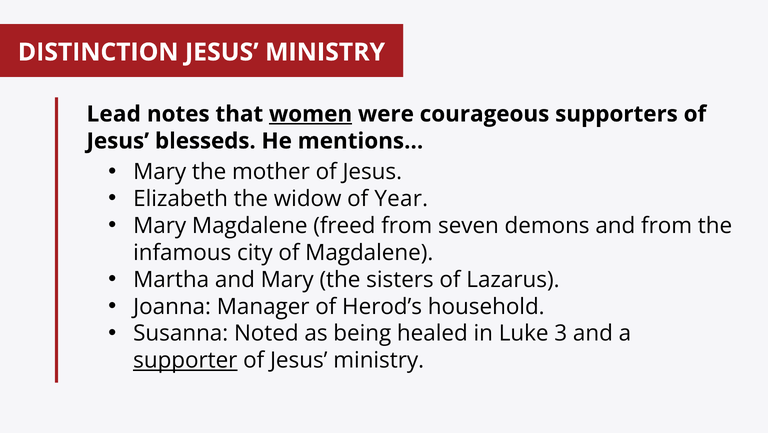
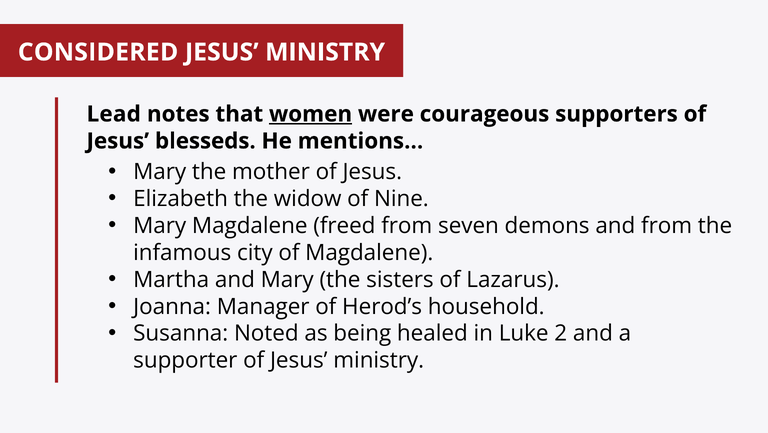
DISTINCTION: DISTINCTION -> CONSIDERED (98, 52)
Year: Year -> Nine (401, 199)
Luke 3: 3 -> 2 (561, 334)
supporter underline: present -> none (185, 361)
